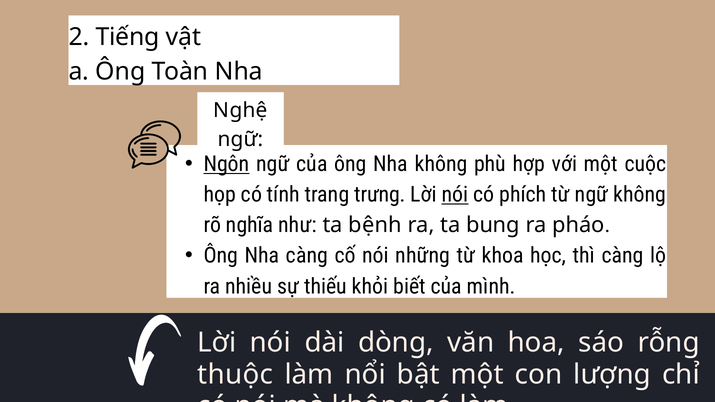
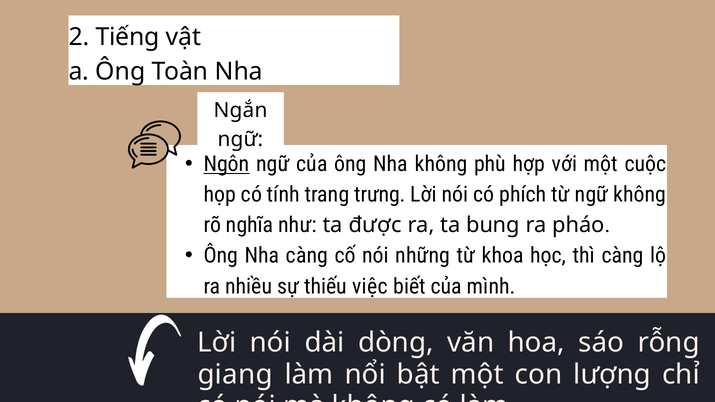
Nghệ: Nghệ -> Ngắn (240, 110)
nói underline: present -> none (455, 195)
bệnh: bệnh -> được (375, 225)
khỏi: khỏi -> việc (370, 286)
thuộc: thuộc -> giang (235, 375)
